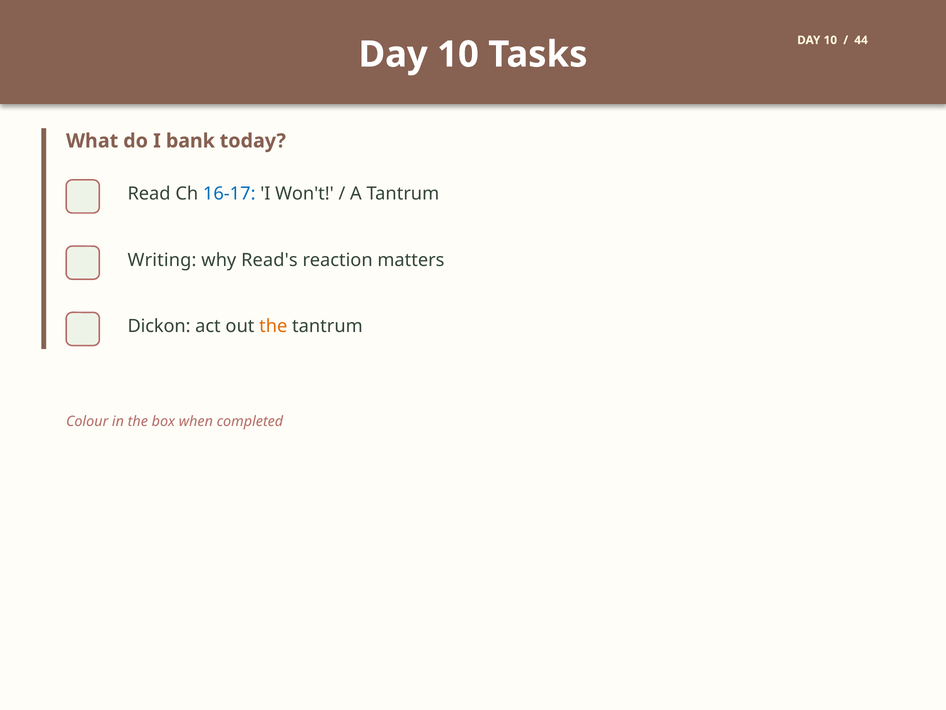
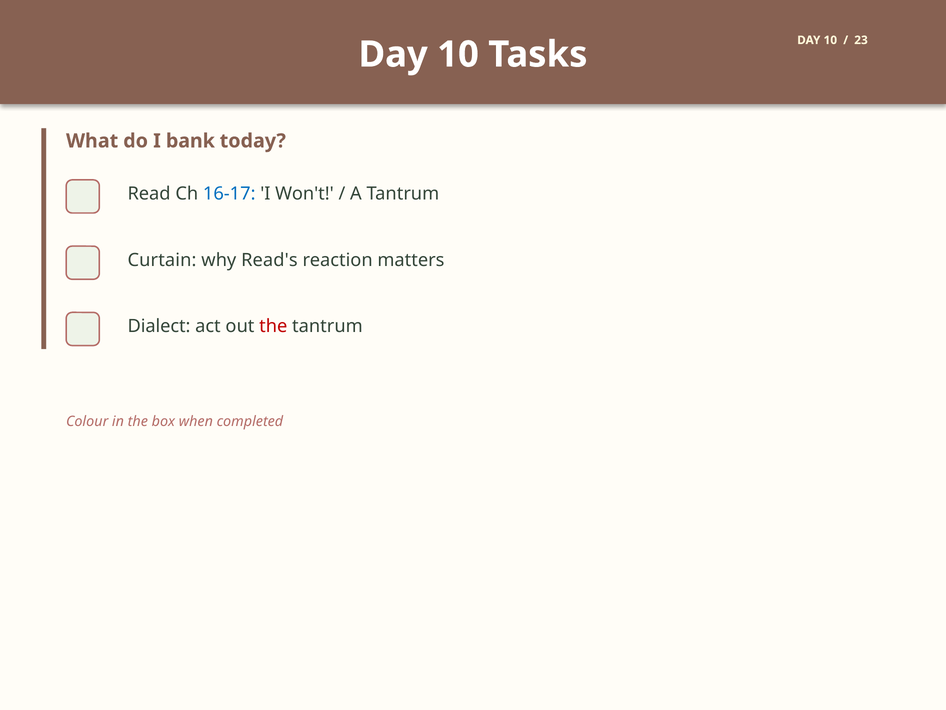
44: 44 -> 23 (861, 40)
Writing: Writing -> Curtain (162, 260)
Dickon: Dickon -> Dialect (159, 326)
the colour: orange -> red (273, 326)
